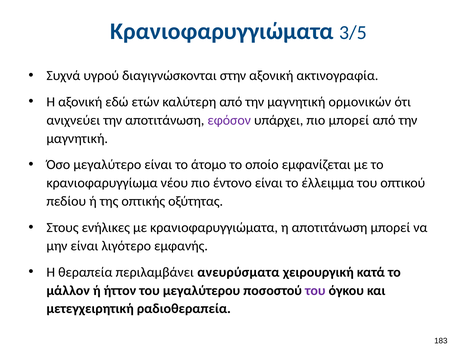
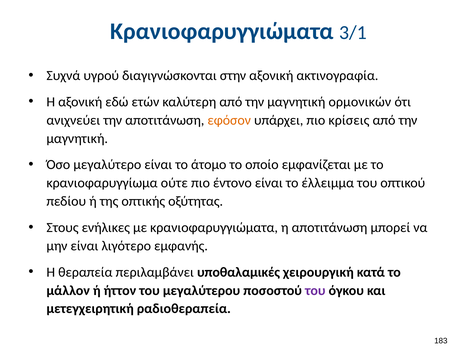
3/5: 3/5 -> 3/1 (353, 33)
εφόσον colour: purple -> orange (229, 120)
πιο μπορεί: μπορεί -> κρίσεις (349, 120)
νέου: νέου -> ούτε (174, 183)
ανευρύσματα: ανευρύσματα -> υποθαλαμικές (239, 272)
